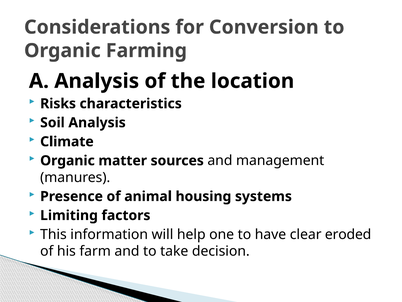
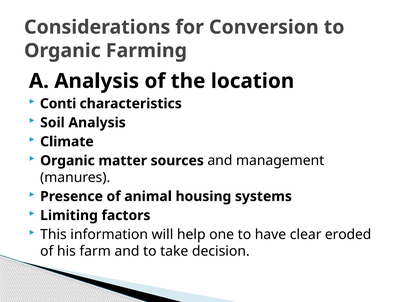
Risks: Risks -> Conti (58, 103)
